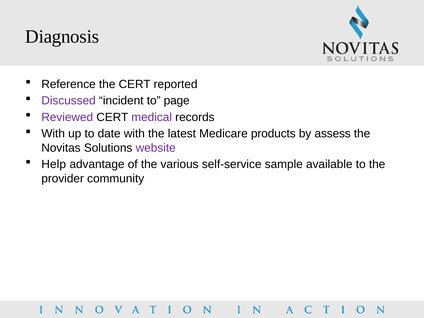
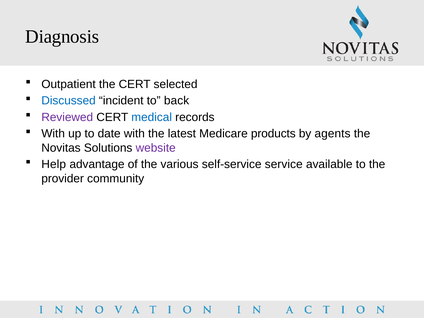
Reference: Reference -> Outpatient (69, 84)
reported: reported -> selected (176, 84)
Discussed colour: purple -> blue (69, 101)
page: page -> back (177, 101)
medical colour: purple -> blue (152, 117)
assess: assess -> agents (333, 134)
sample: sample -> service (284, 164)
